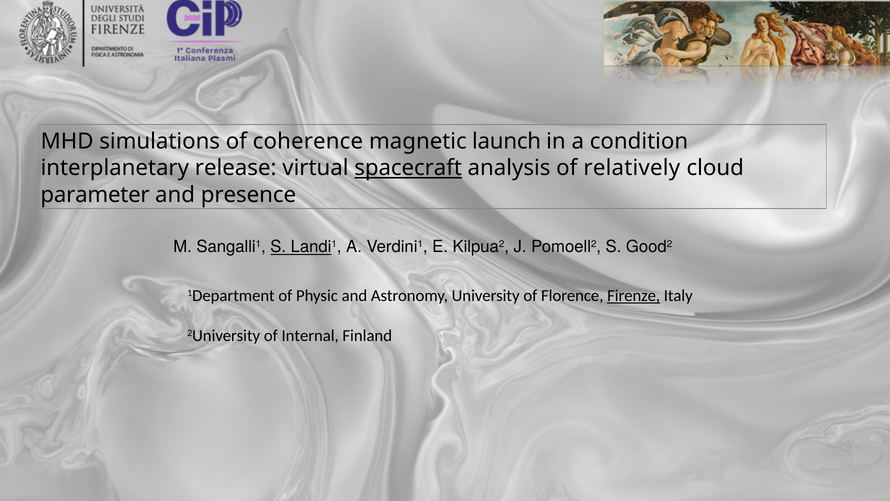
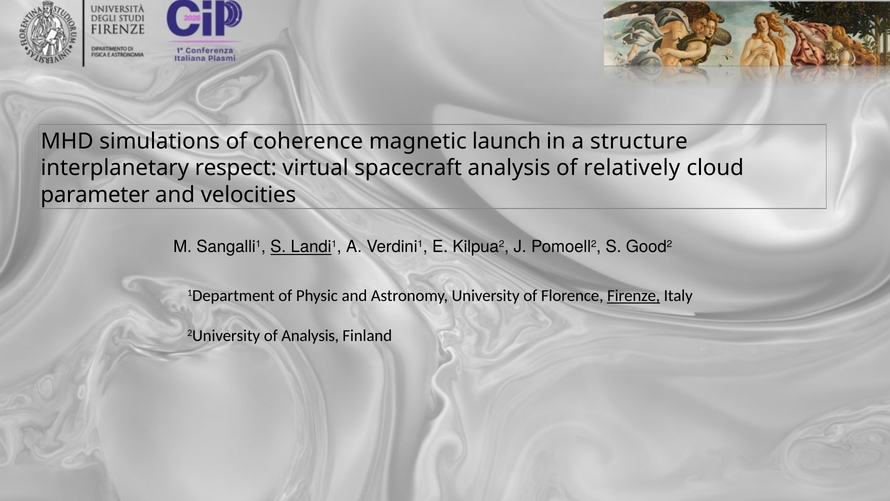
condition: condition -> structure (639, 141)
release: release -> respect (236, 168)
spacecraft underline: present -> none (408, 168)
presence: presence -> velocities (248, 195)
of Internal: Internal -> Analysis (310, 336)
